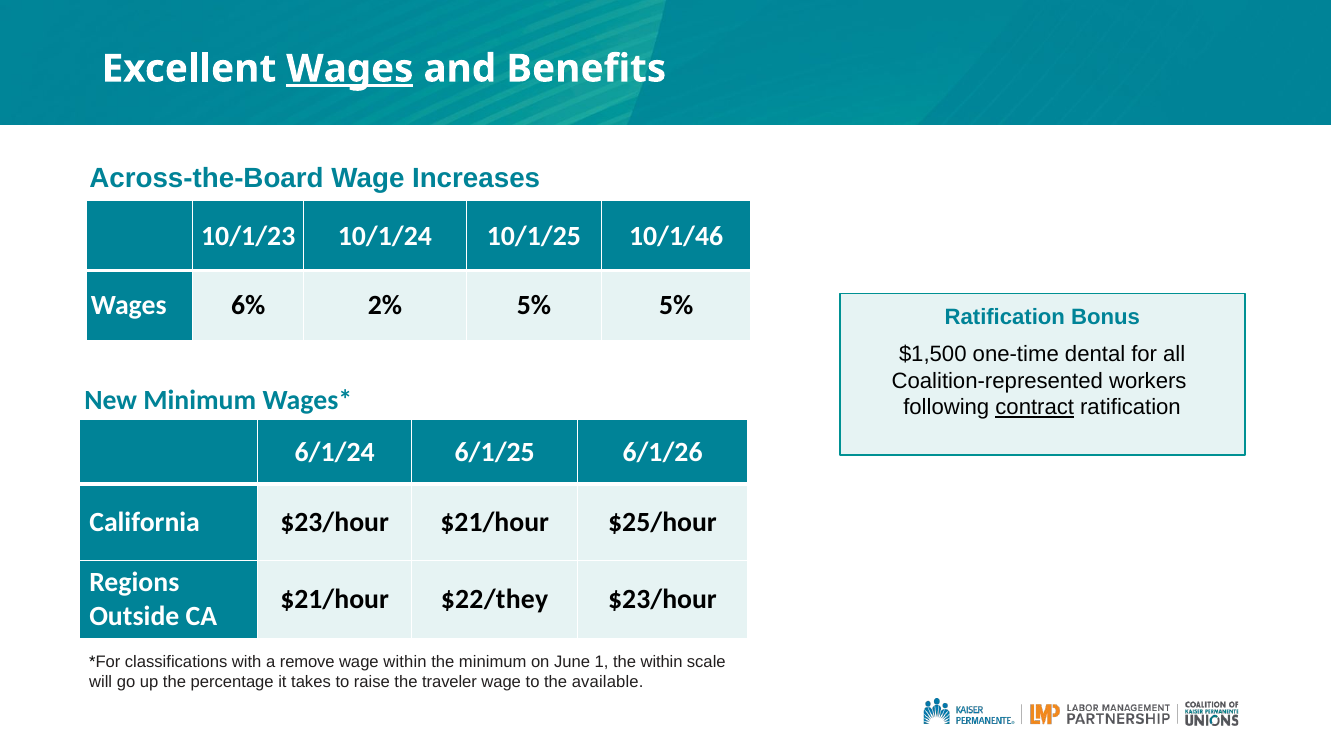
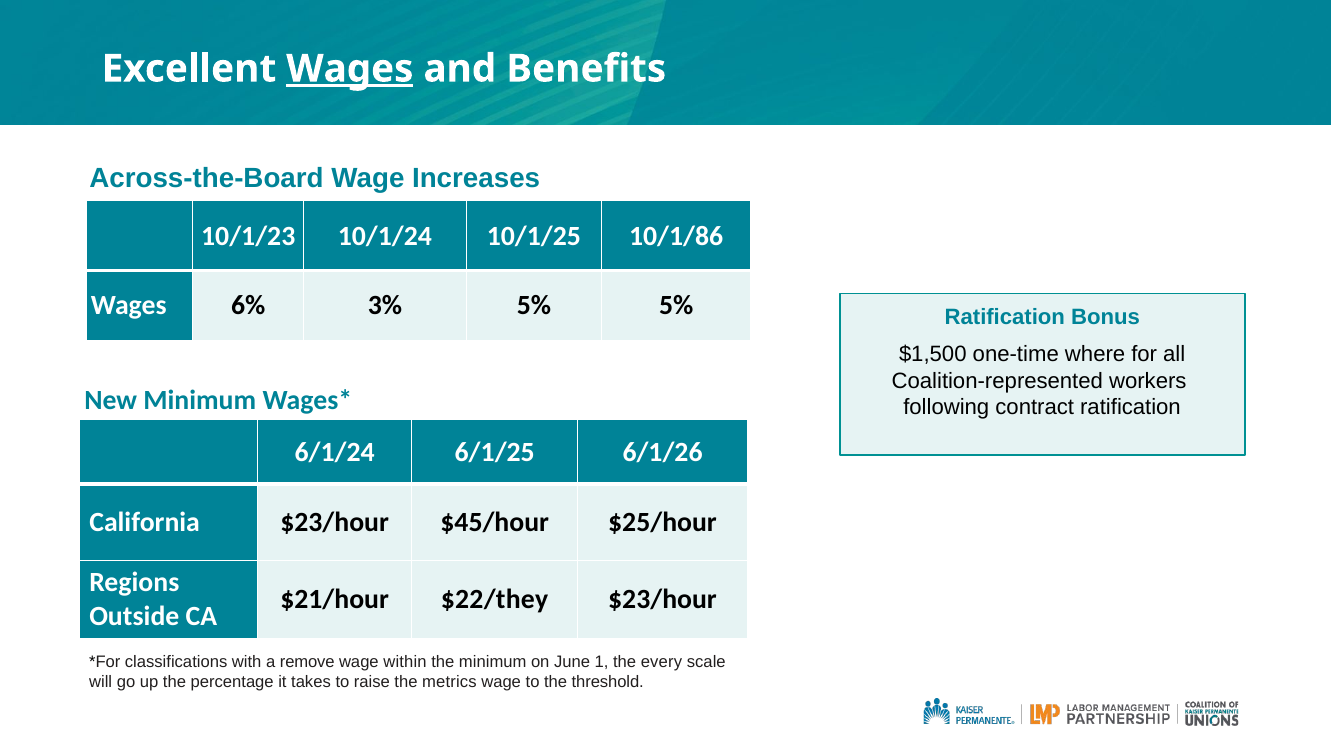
10/1/46: 10/1/46 -> 10/1/86 (676, 236)
2%: 2% -> 3% (385, 305)
dental: dental -> where (1095, 354)
contract underline: present -> none (1035, 407)
$23/hour $21/hour: $21/hour -> $45/hour (495, 522)
the within: within -> every (661, 662)
traveler: traveler -> metrics (449, 682)
available: available -> threshold (608, 682)
